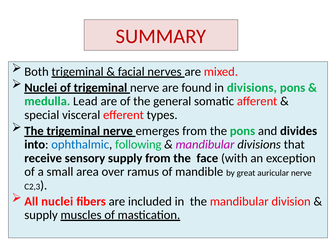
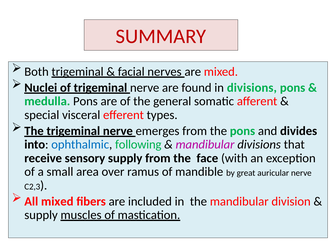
medulla Lead: Lead -> Pons (85, 101)
All nuclei: nuclei -> mixed (57, 201)
